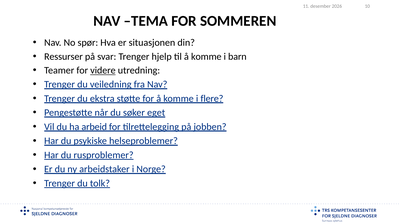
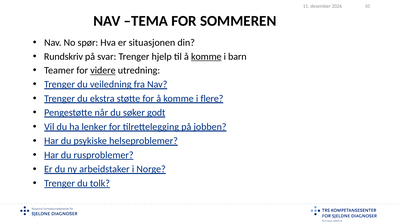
Ressurser: Ressurser -> Rundskriv (63, 57)
komme underline: none -> present (206, 57)
eget: eget -> godt (156, 113)
arbeid: arbeid -> lenker (94, 127)
